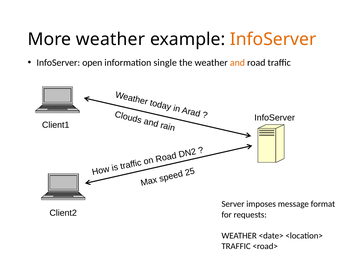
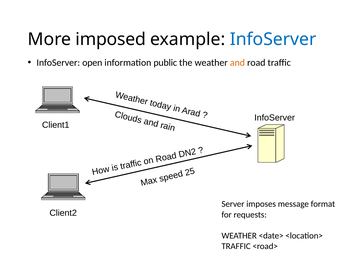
More weather: weather -> imposed (111, 39)
InfoServer colour: orange -> blue (273, 39)
single: single -> public (165, 63)
